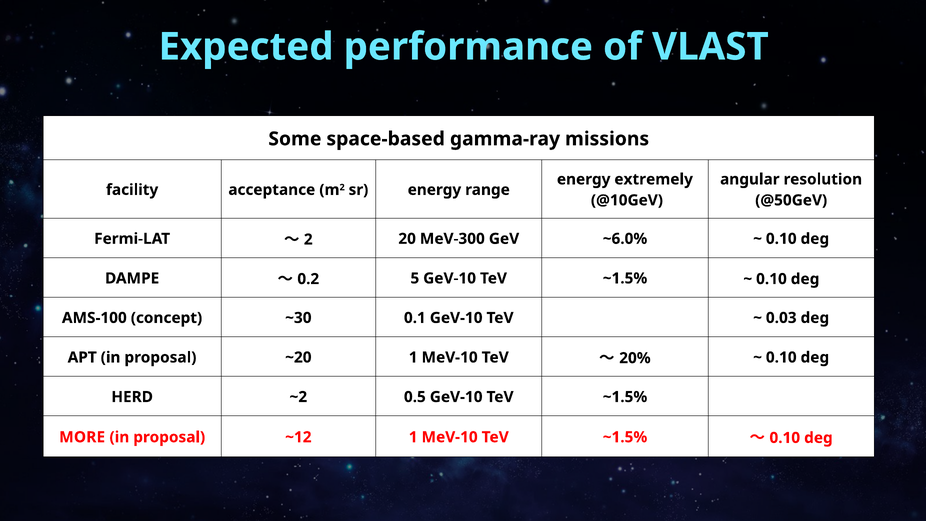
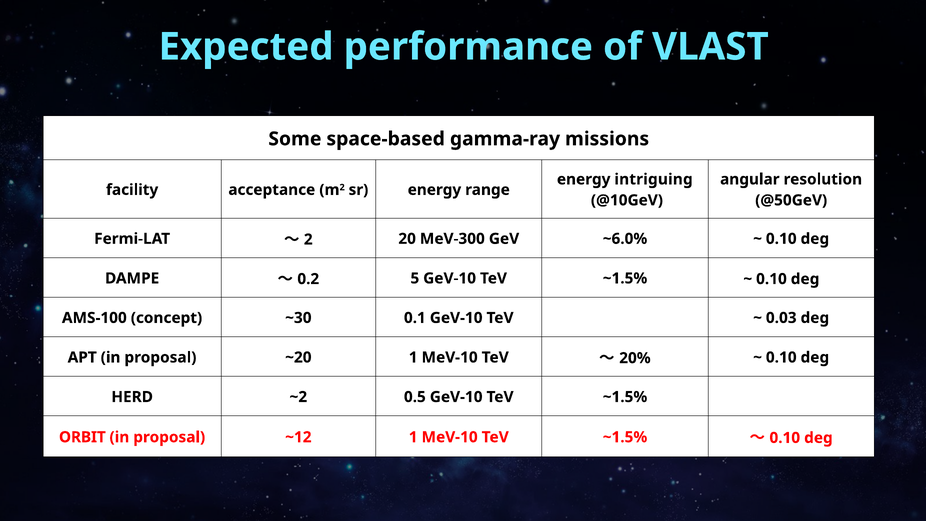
extremely: extremely -> intriguing (654, 179)
MORE: MORE -> ORBIT (82, 437)
